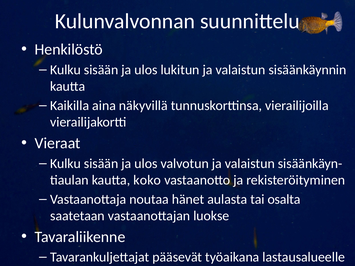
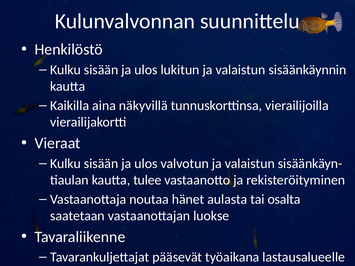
koko: koko -> tulee (147, 180)
